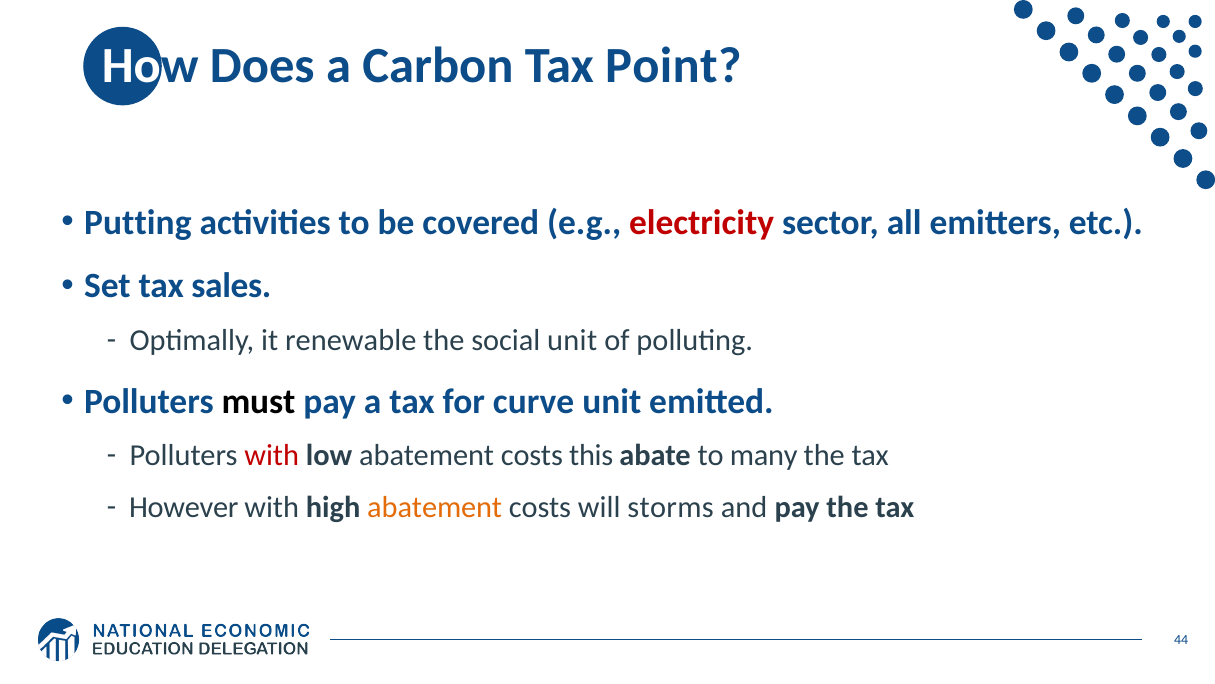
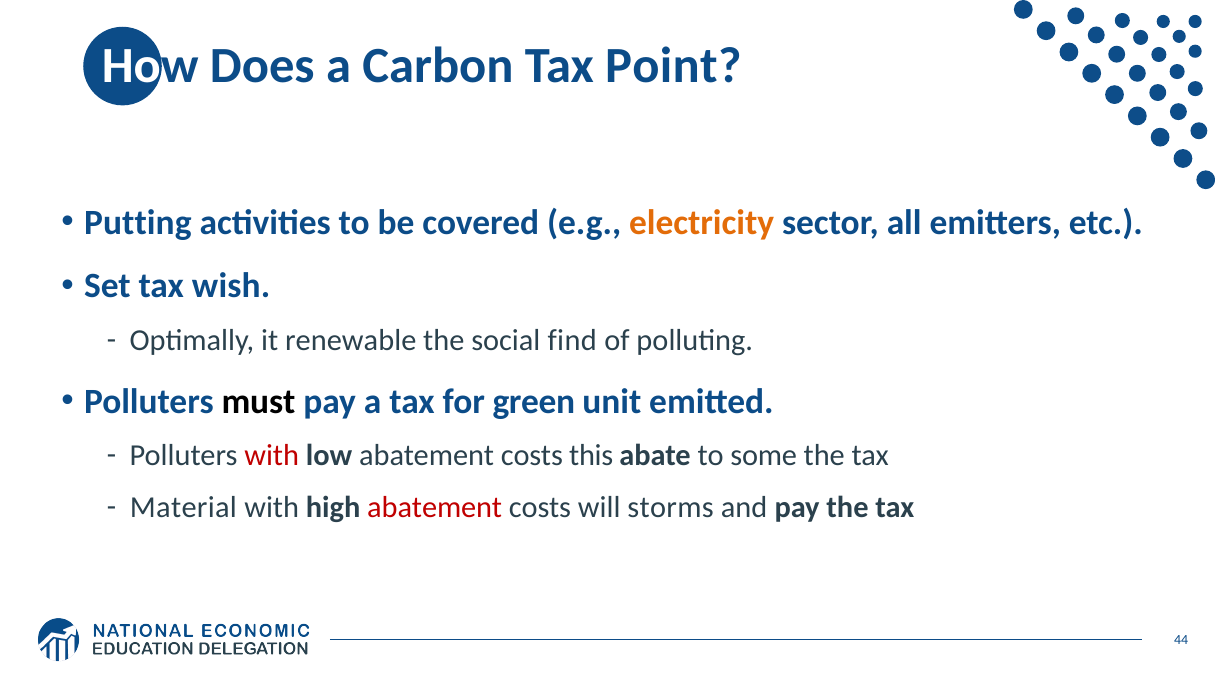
electricity colour: red -> orange (702, 222)
sales: sales -> wish (231, 286)
social unit: unit -> find (572, 340)
curve: curve -> green (534, 401)
many: many -> some (764, 456)
However: However -> Material (183, 507)
abatement colour: orange -> red (435, 507)
